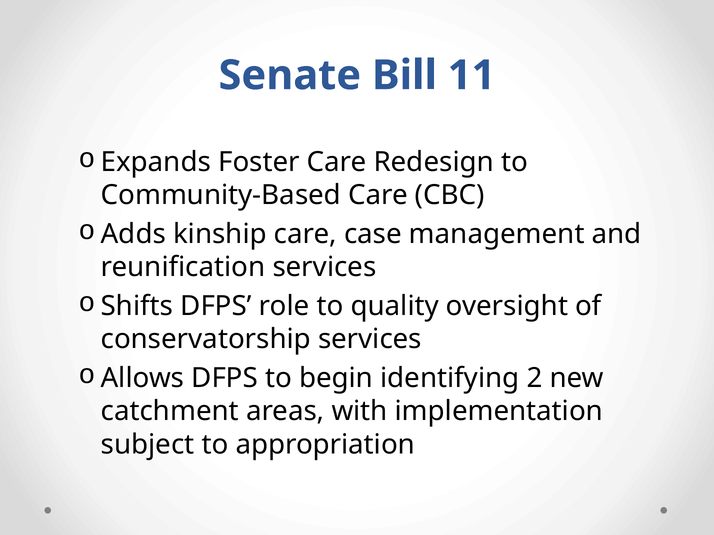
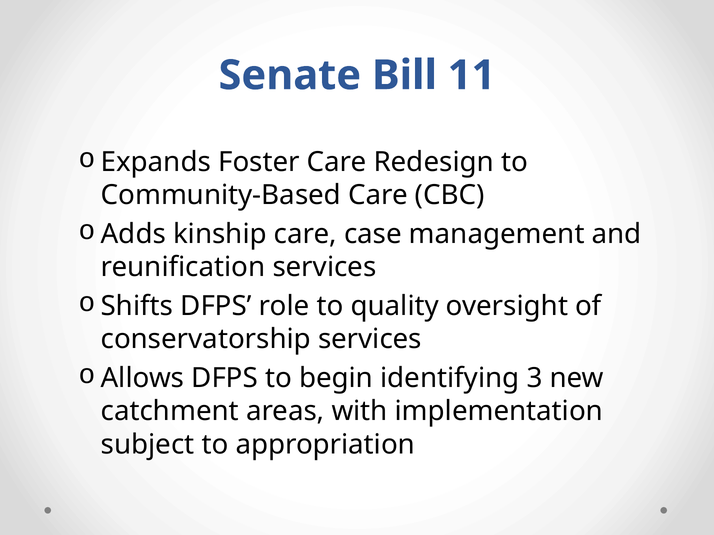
2: 2 -> 3 (535, 378)
